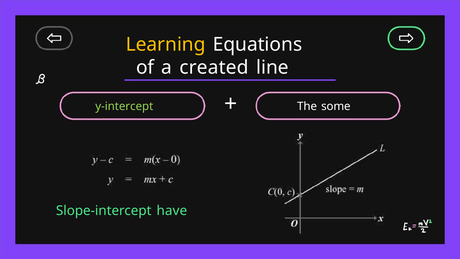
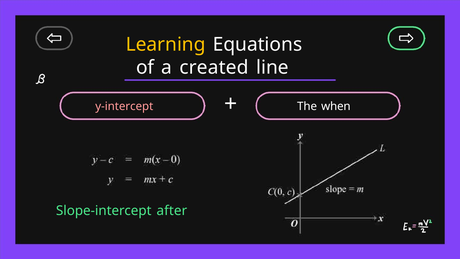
y-intercept colour: light green -> pink (124, 106)
some: some -> when (336, 106)
have: have -> after (172, 211)
